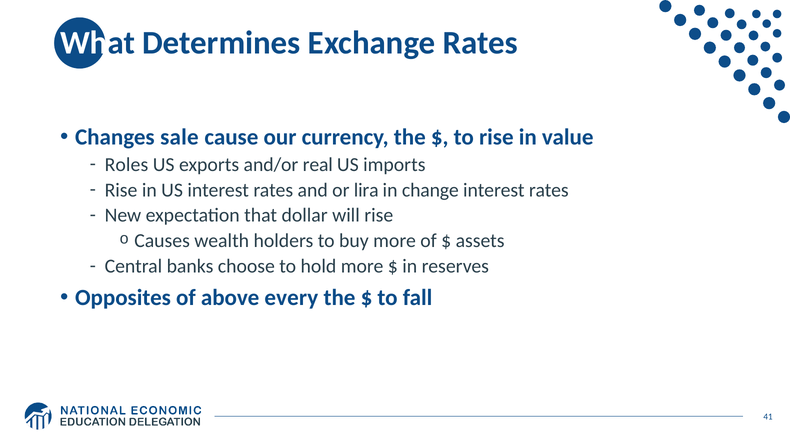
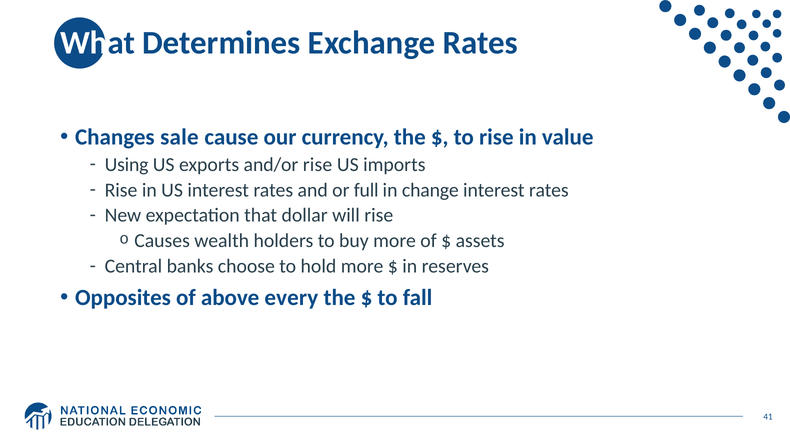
Roles: Roles -> Using (127, 164)
and/or real: real -> rise (318, 164)
lira: lira -> full (366, 190)
